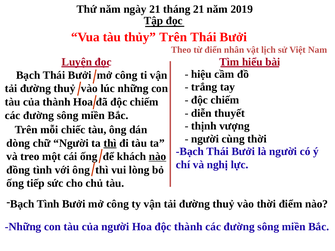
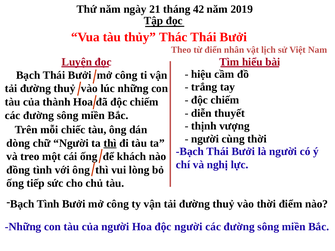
tháng 21: 21 -> 42 (199, 9)
thủy Trên: Trên -> Thác (173, 37)
nào underline: present -> none (158, 157)
độc thành: thành -> người (188, 227)
